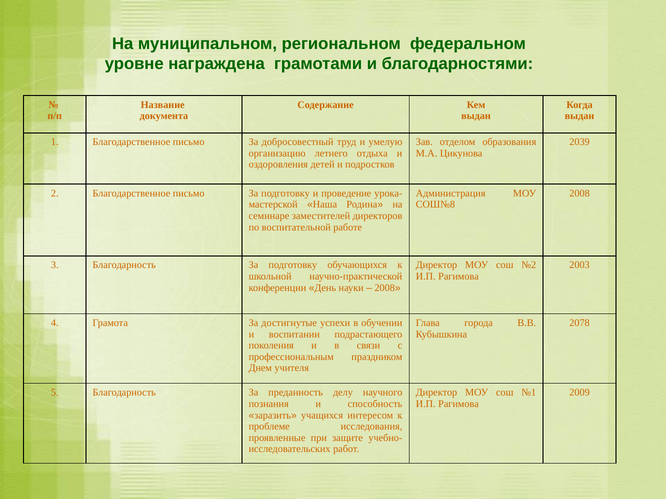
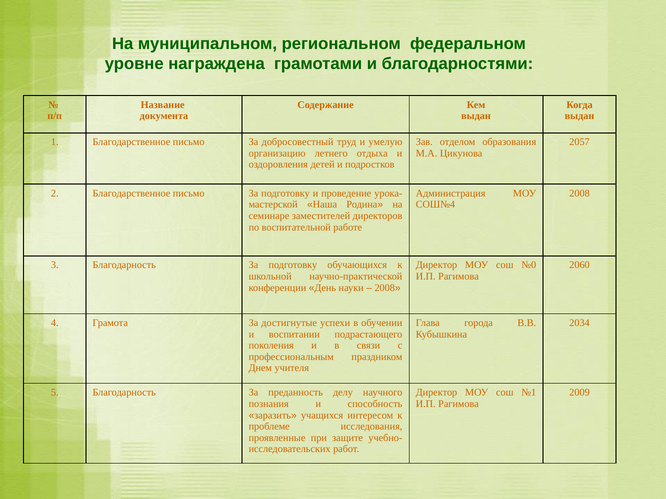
2039: 2039 -> 2057 (580, 142)
СОШ№8: СОШ№8 -> СОШ№4 (435, 205)
№2: №2 -> №0 (529, 265)
2003: 2003 -> 2060 (580, 265)
2078: 2078 -> 2034 (580, 323)
